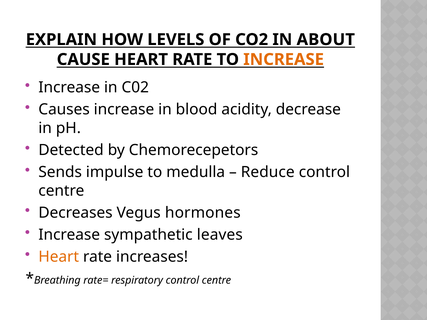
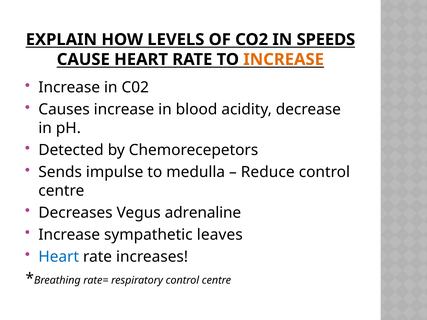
ABOUT: ABOUT -> SPEEDS (326, 40)
hormones: hormones -> adrenaline (203, 213)
Heart colour: orange -> blue (59, 257)
